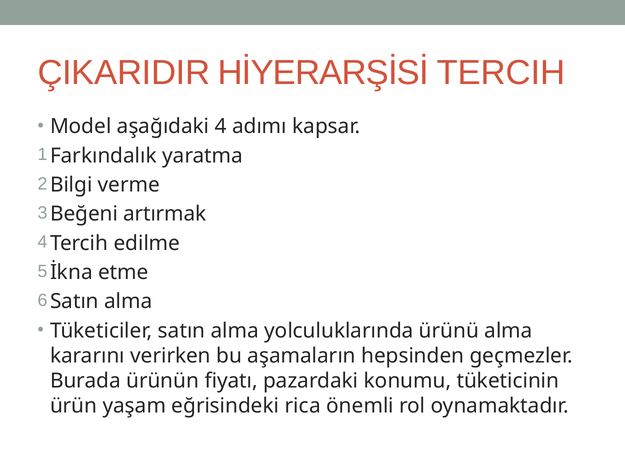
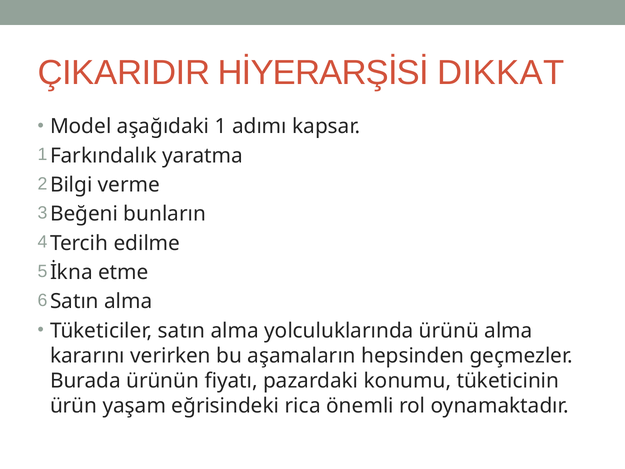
HİYERARŞİSİ TERCIH: TERCIH -> DIKKAT (501, 73)
aşağıdaki 4: 4 -> 1 (221, 126)
artırmak: artırmak -> bunların (165, 214)
